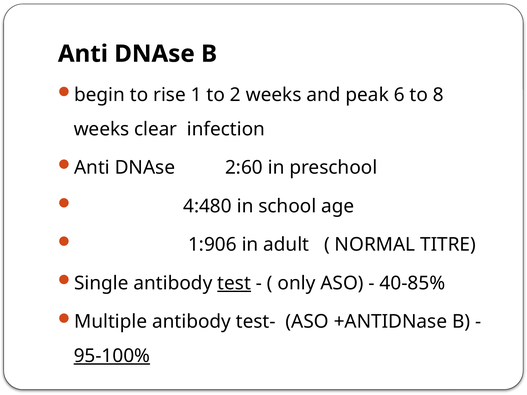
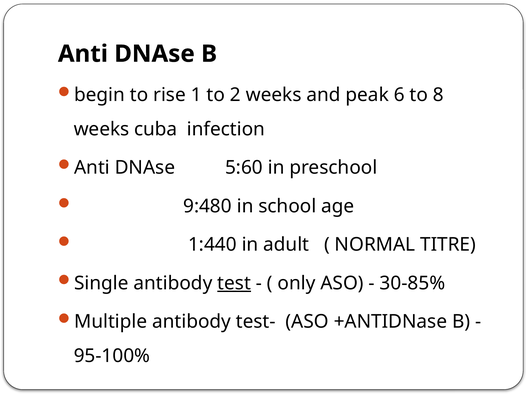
clear: clear -> cuba (156, 129)
2:60: 2:60 -> 5:60 (244, 168)
4:480: 4:480 -> 9:480 (207, 206)
1:906: 1:906 -> 1:440 (212, 245)
40-85%: 40-85% -> 30-85% (412, 283)
95-100% underline: present -> none (112, 356)
